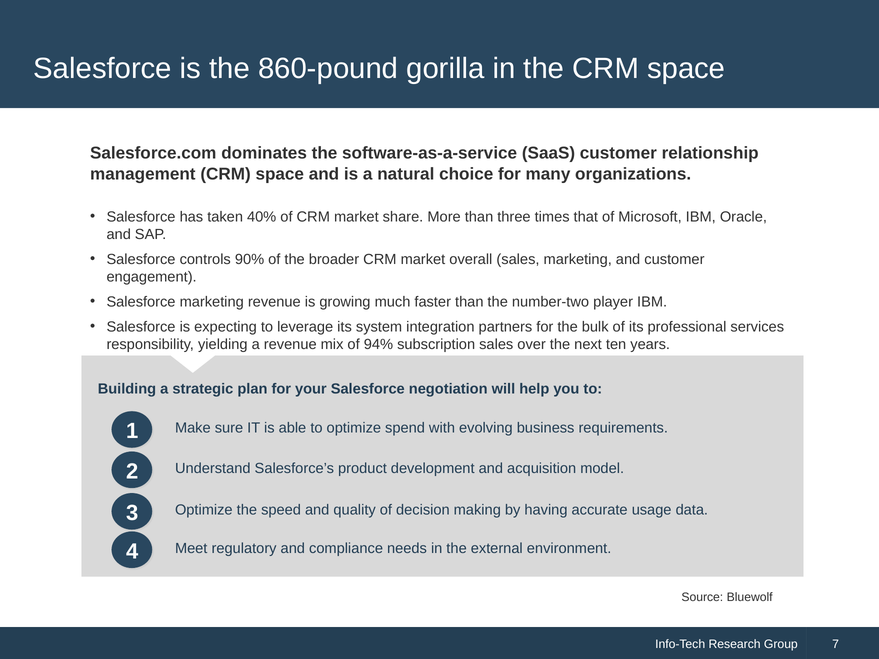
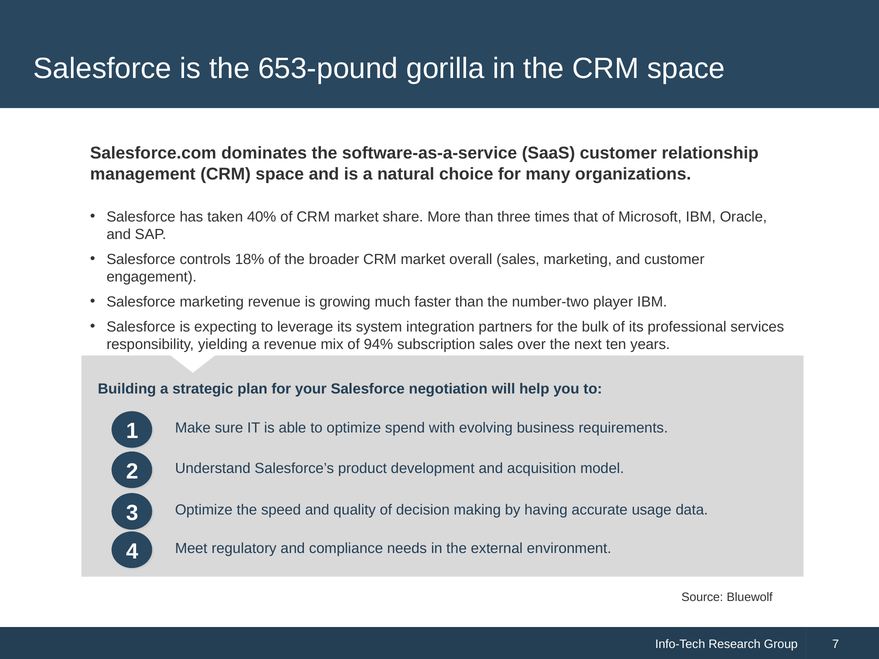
860-pound: 860-pound -> 653-pound (328, 69)
90%: 90% -> 18% (250, 259)
